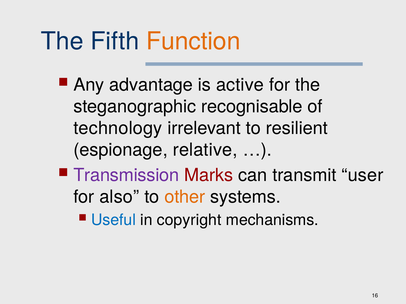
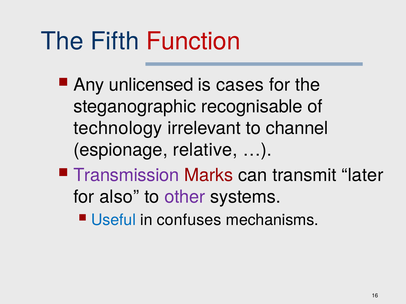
Function colour: orange -> red (193, 42)
advantage: advantage -> unlicensed (151, 85)
active: active -> cases (240, 85)
resilient: resilient -> channel (297, 128)
user: user -> later (362, 175)
other colour: orange -> purple (185, 197)
copyright: copyright -> confuses (189, 220)
